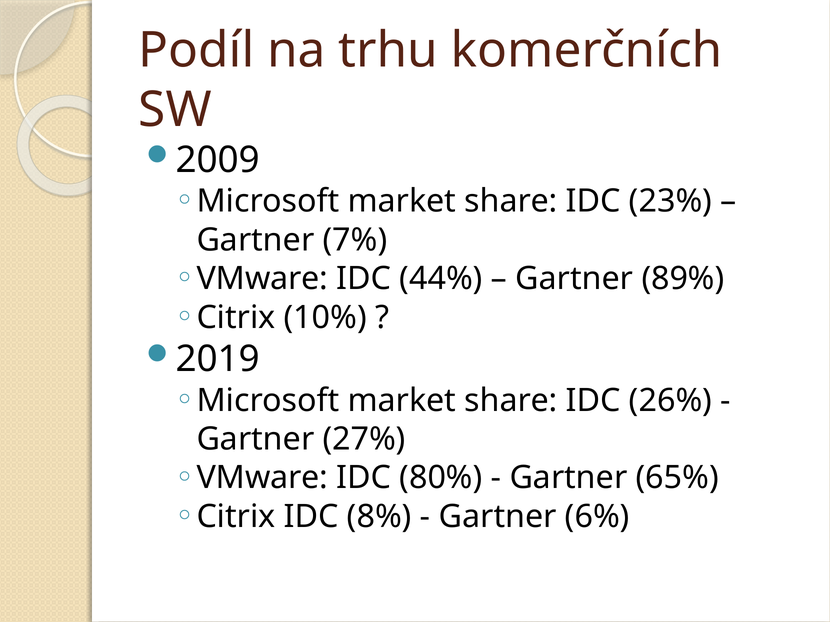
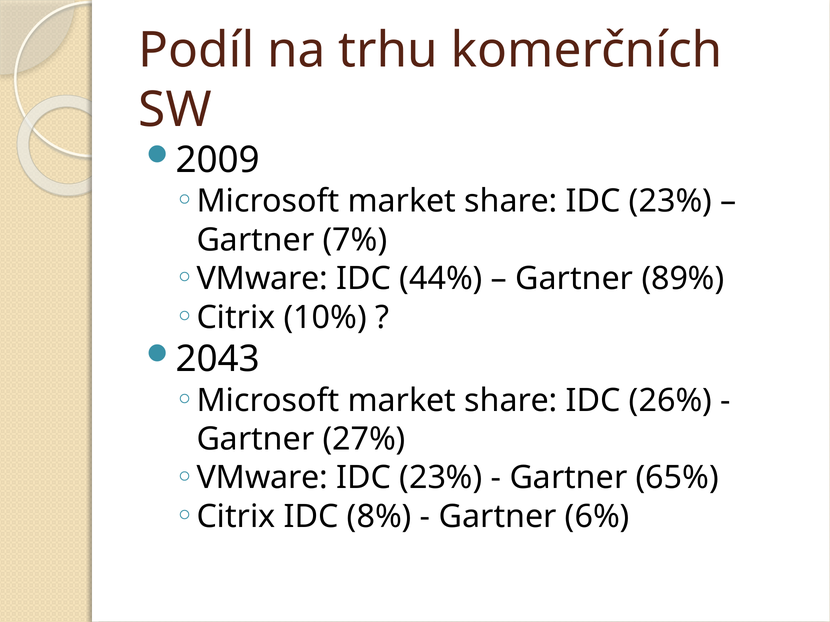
2019: 2019 -> 2043 (218, 360)
VMware IDC 80%: 80% -> 23% (441, 478)
